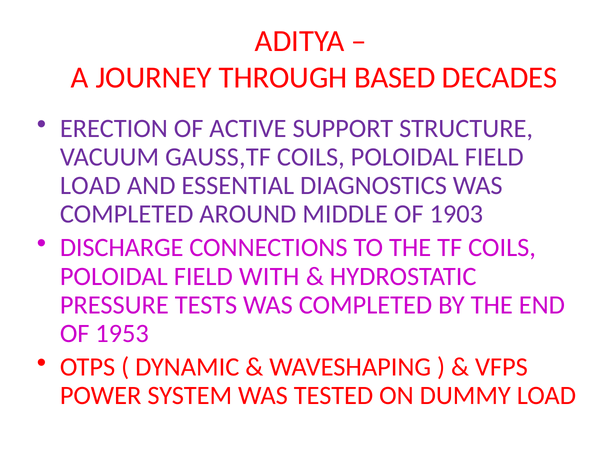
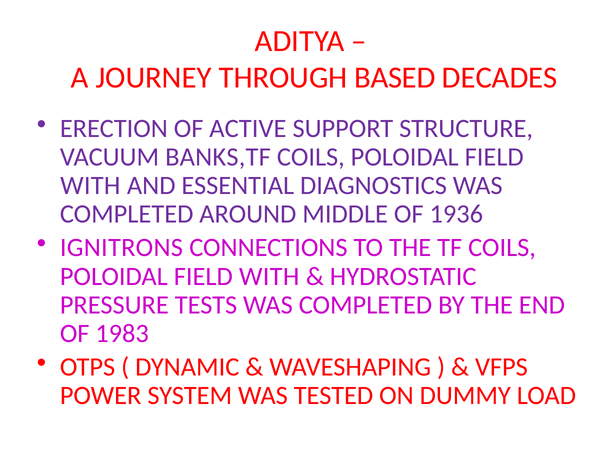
GAUSS,TF: GAUSS,TF -> BANKS,TF (218, 157)
LOAD: LOAD -> WITH (90, 185)
1903: 1903 -> 1936 (456, 214)
DISCHARGE: DISCHARGE -> IGNITRONS (121, 247)
1953: 1953 -> 1983 (122, 333)
